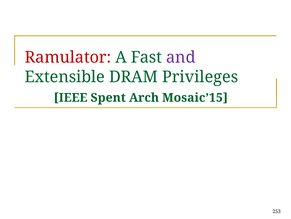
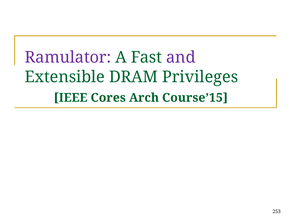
Ramulator colour: red -> purple (68, 57)
Spent: Spent -> Cores (108, 97)
Mosaic’15: Mosaic’15 -> Course’15 (195, 97)
